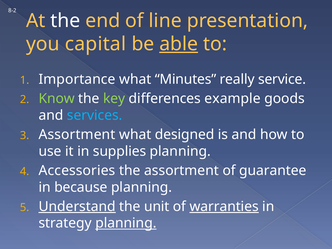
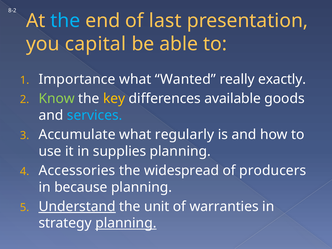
the colour: white -> light blue (65, 21)
line: line -> last (165, 21)
able underline: present -> none (179, 44)
Minutes: Minutes -> Wanted (185, 79)
service: service -> exactly (282, 79)
key colour: light green -> yellow (114, 99)
example: example -> available (233, 99)
Assortment: Assortment -> Accumulate (77, 135)
designed: designed -> regularly (185, 135)
the assortment: assortment -> widespread (182, 171)
guarantee: guarantee -> producers (273, 171)
warranties underline: present -> none (224, 207)
